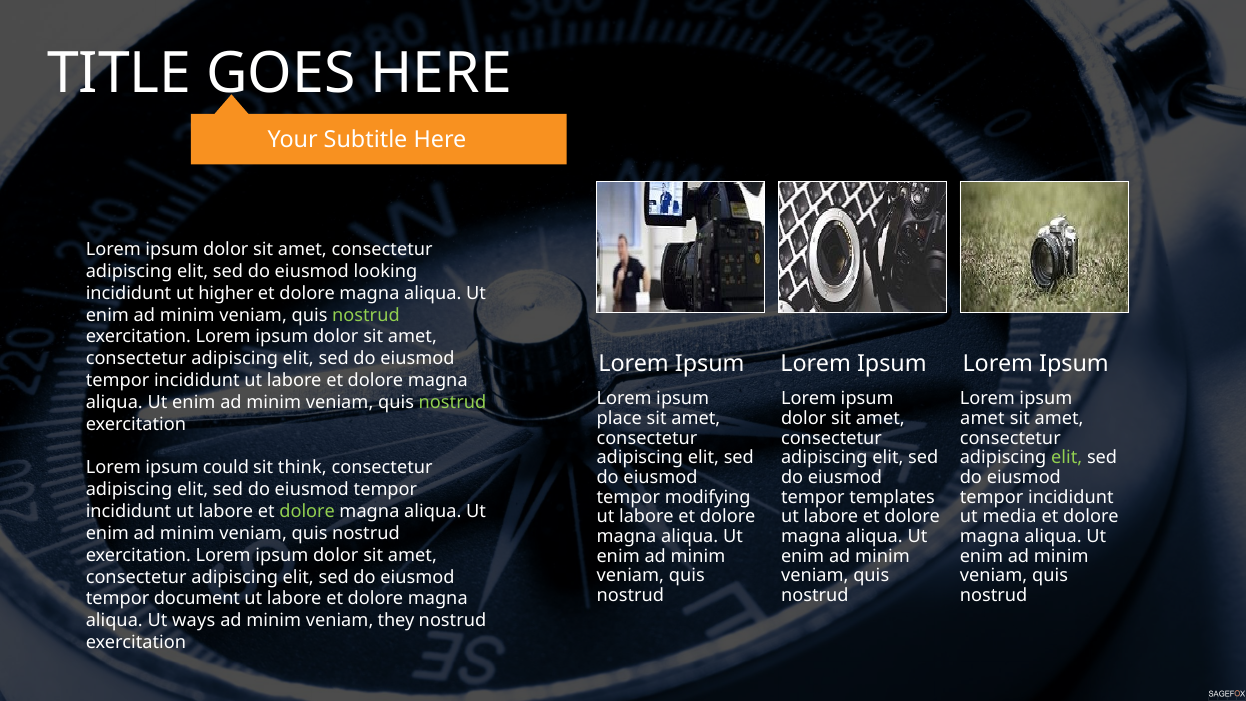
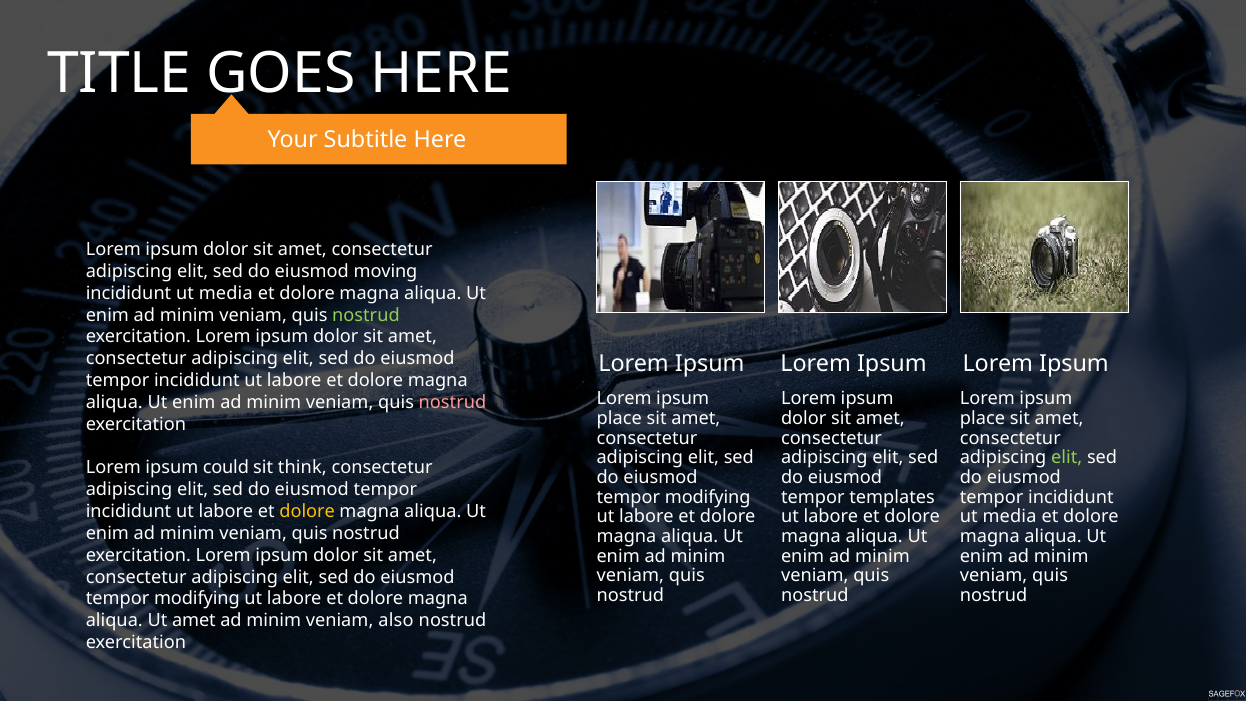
looking: looking -> moving (386, 271)
higher: higher -> media (226, 293)
nostrud colour: light green -> pink (452, 402)
amet: amet -> place (983, 418)
dolore colour: light green -> yellow (307, 511)
document: document -> modifying (197, 599)
Ut ways: ways -> amet (194, 621)
they: they -> also (396, 621)
